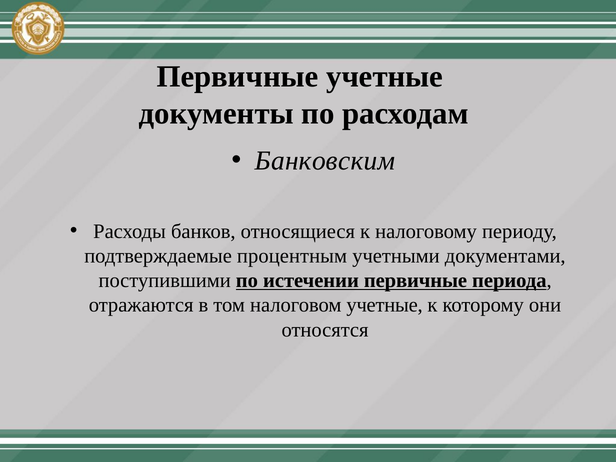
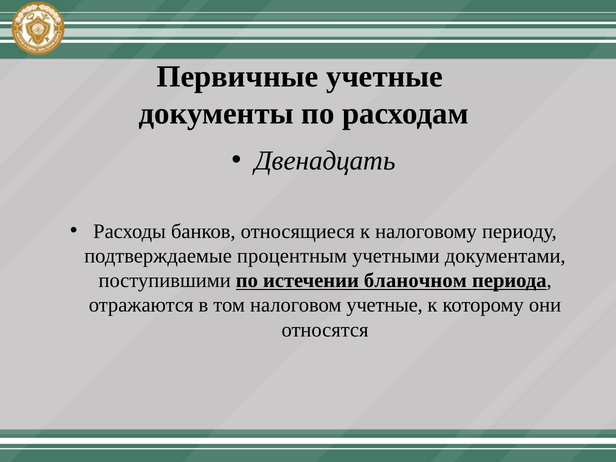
Банковским: Банковским -> Двенадцать (325, 161)
истечении первичные: первичные -> бланочном (415, 281)
